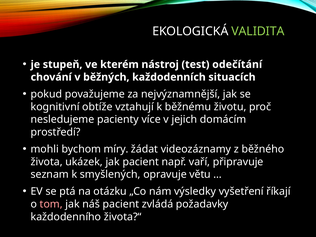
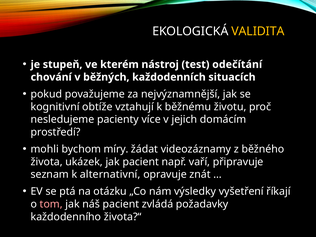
VALIDITA colour: light green -> yellow (258, 31)
smyšlených: smyšlených -> alternativní (110, 174)
větu: větu -> znát (200, 174)
